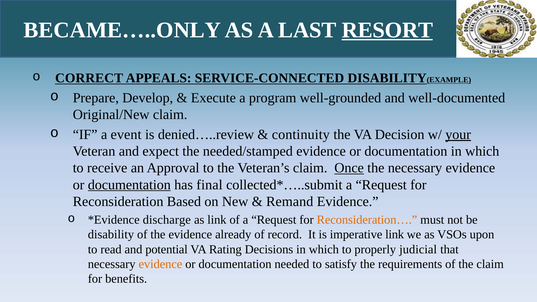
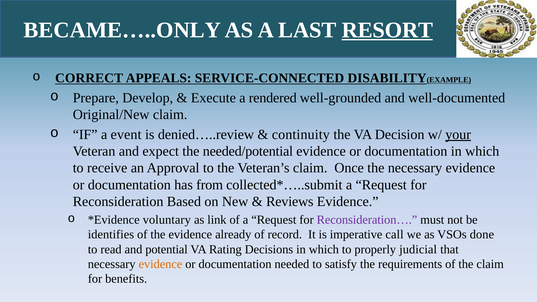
program: program -> rendered (273, 98)
needed/stamped: needed/stamped -> needed/potential (248, 151)
Once underline: present -> none (349, 168)
documentation underline: present -> none (129, 185)
final: final -> from (210, 185)
Remand: Remand -> Reviews (290, 202)
discharge: discharge -> voluntary (167, 220)
Reconsideration… colour: orange -> purple (367, 220)
disability: disability -> identifies (111, 235)
imperative link: link -> call (395, 235)
upon: upon -> done (482, 235)
